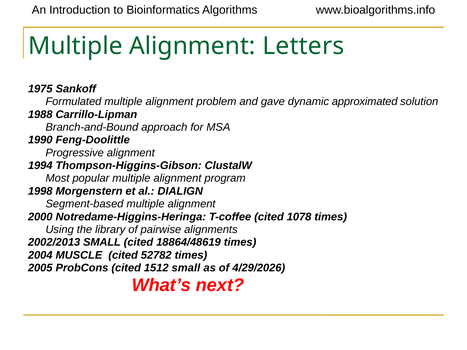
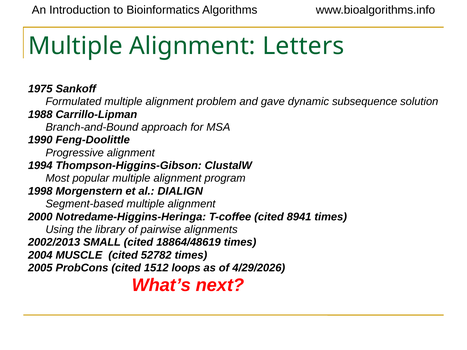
approximated: approximated -> subsequence (365, 102)
1078: 1078 -> 8941 (299, 217)
1512 small: small -> loops (186, 268)
